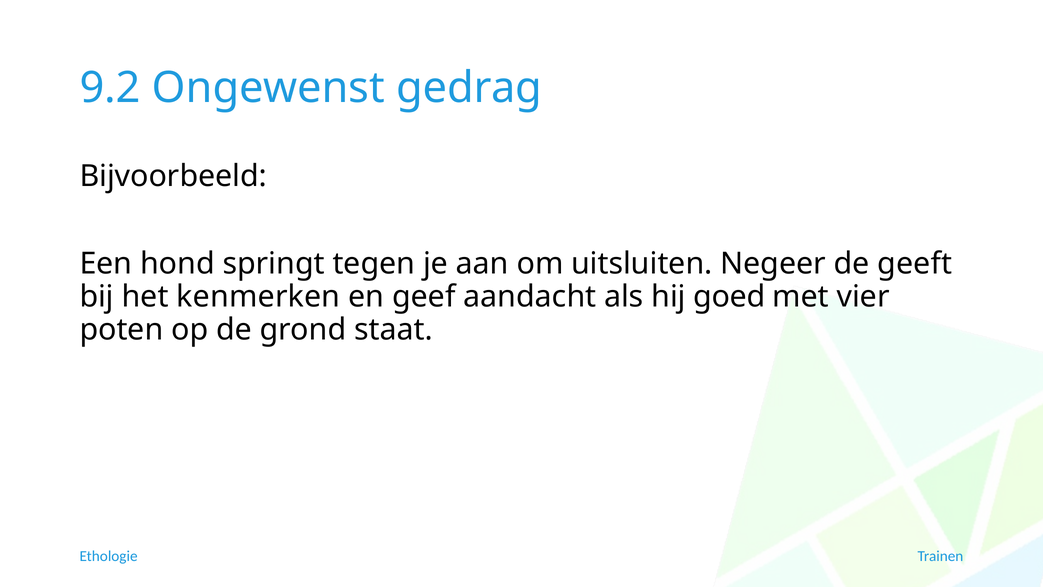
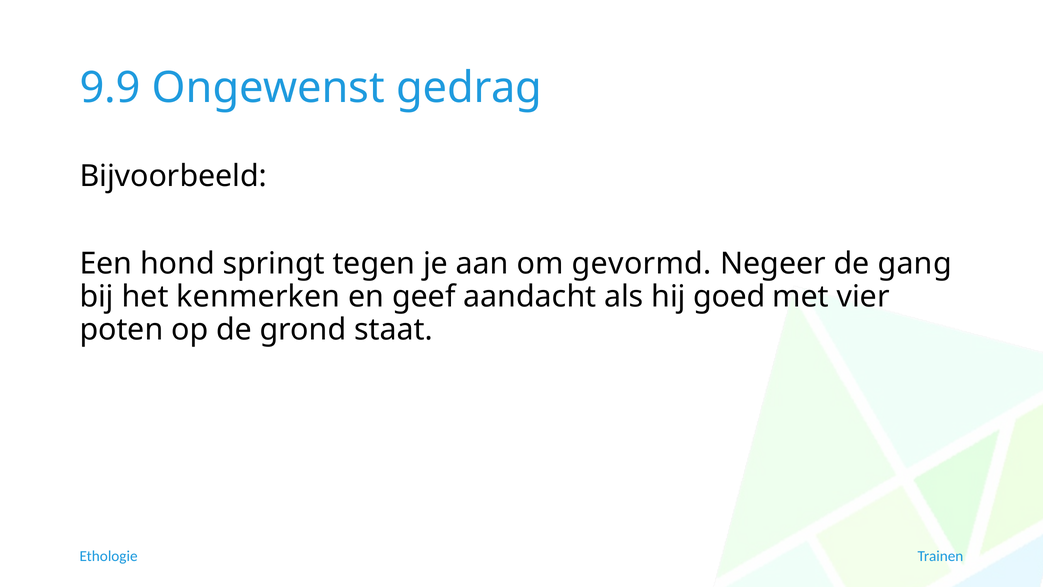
9.2: 9.2 -> 9.9 (110, 88)
uitsluiten: uitsluiten -> gevormd (642, 264)
geeft: geeft -> gang (915, 264)
